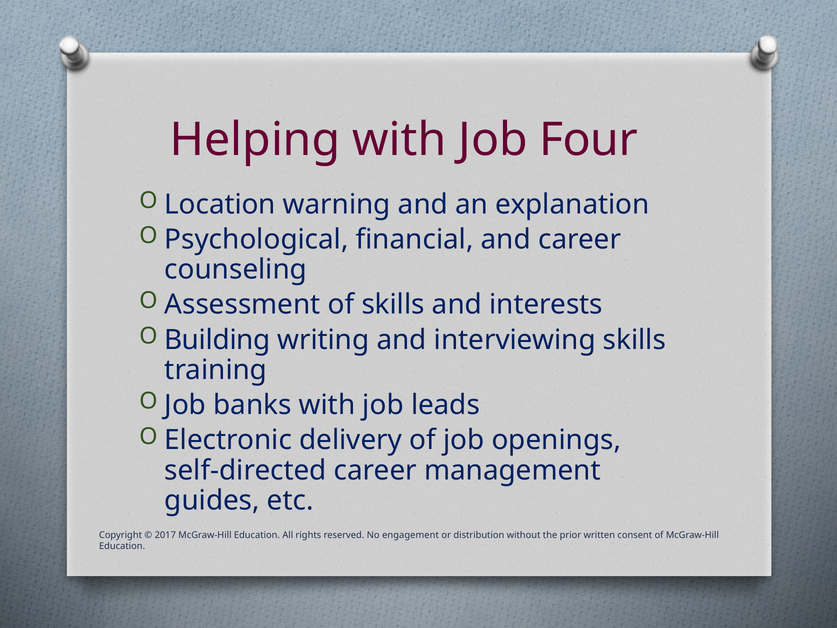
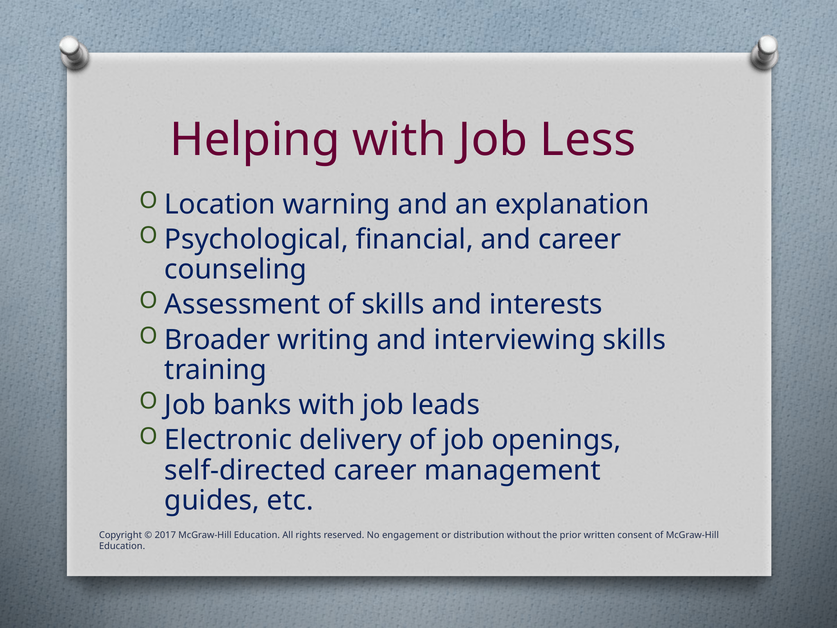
Four: Four -> Less (588, 140)
Building: Building -> Broader (217, 340)
